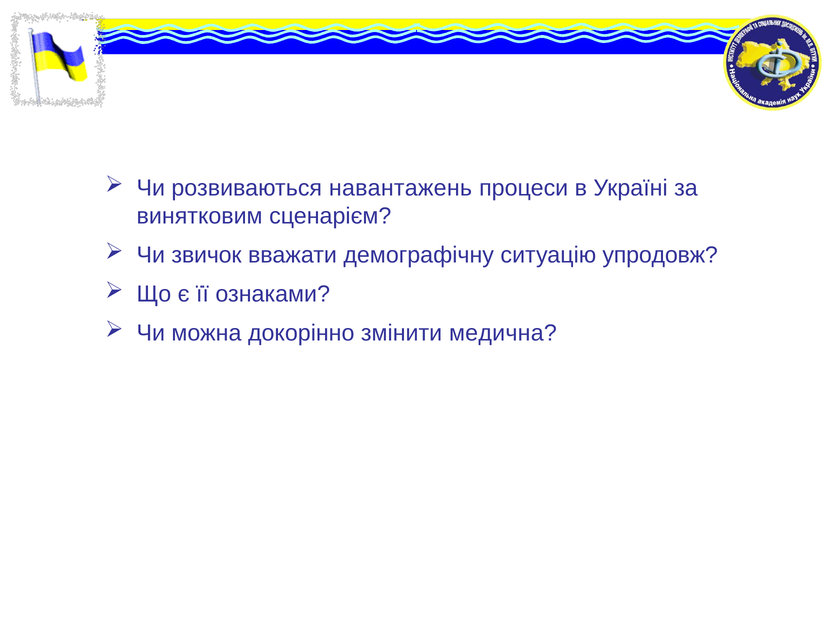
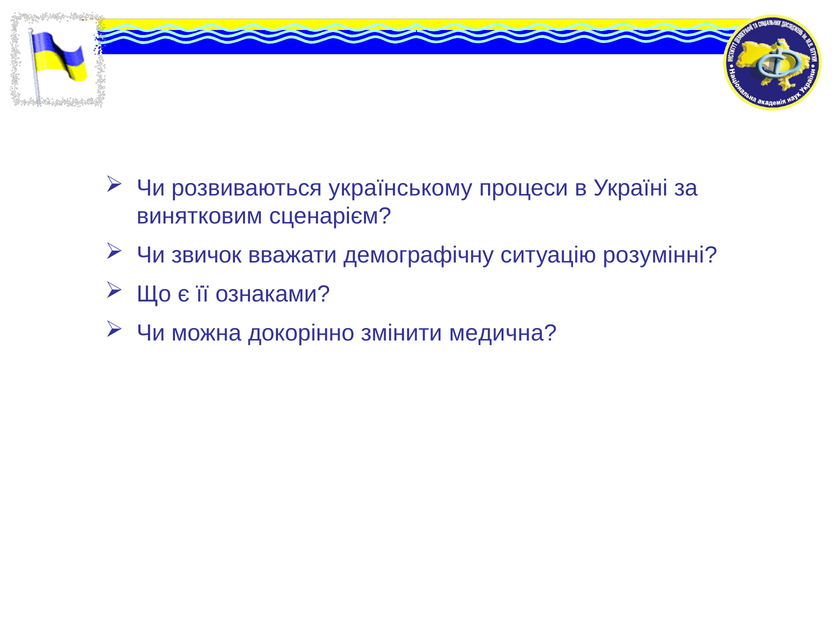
навантажень: навантажень -> українському (400, 188)
упродовж: упродовж -> розумінні (660, 255)
